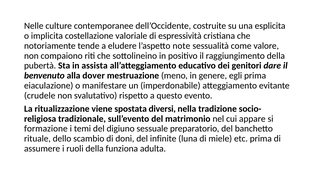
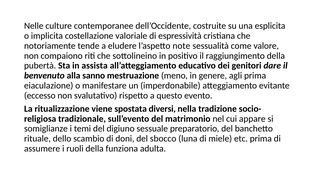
dover: dover -> sanno (94, 76)
egli: egli -> agli (236, 76)
crudele: crudele -> eccesso (40, 95)
formazione: formazione -> somiglianze (46, 129)
infinite: infinite -> sbocco (163, 138)
